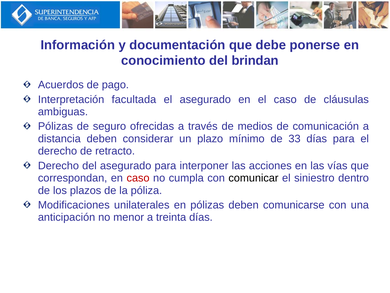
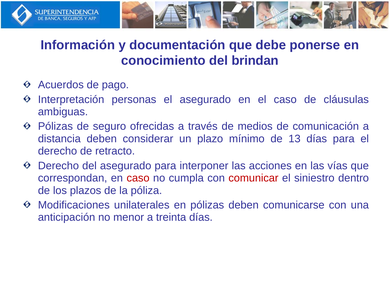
facultada: facultada -> personas (134, 99)
33: 33 -> 13 (295, 139)
comunicar colour: black -> red (253, 178)
